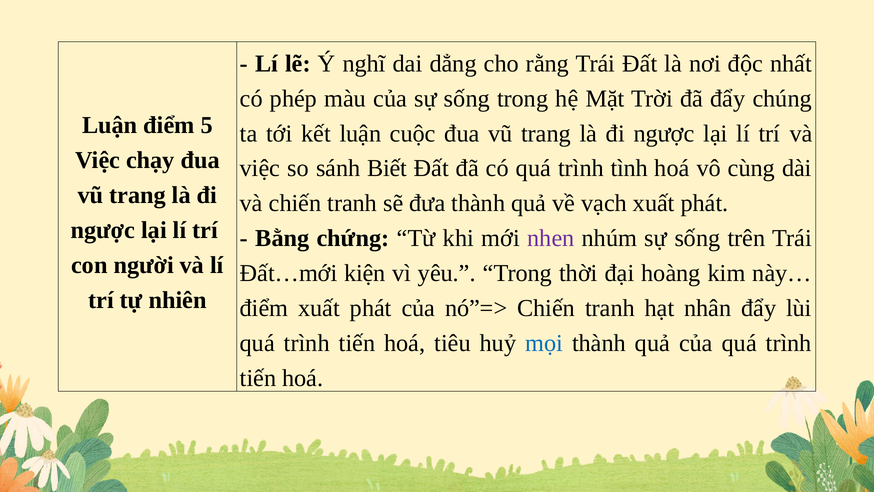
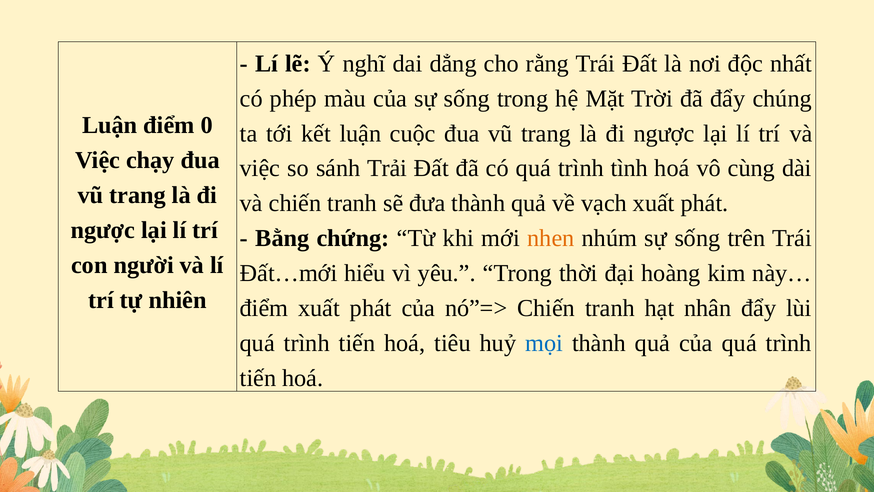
5: 5 -> 0 (207, 125)
Biết: Biết -> Trải (387, 168)
nhen colour: purple -> orange (551, 238)
kiện: kiện -> hiểu (365, 273)
